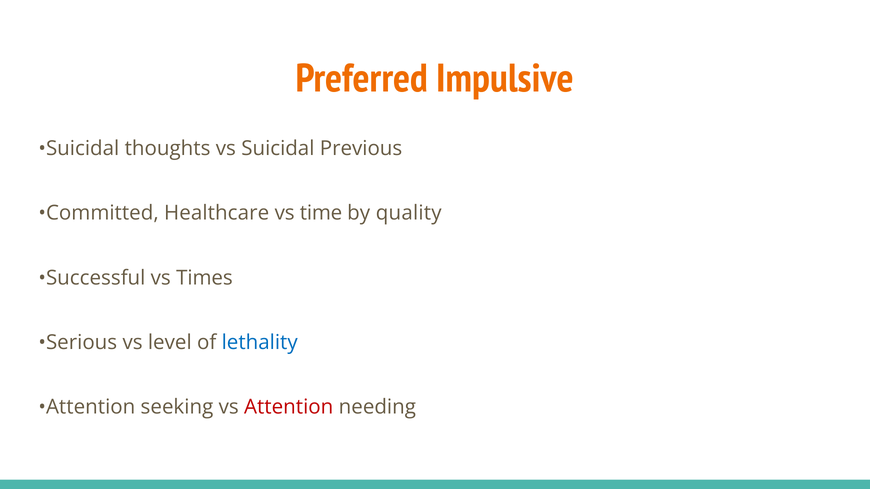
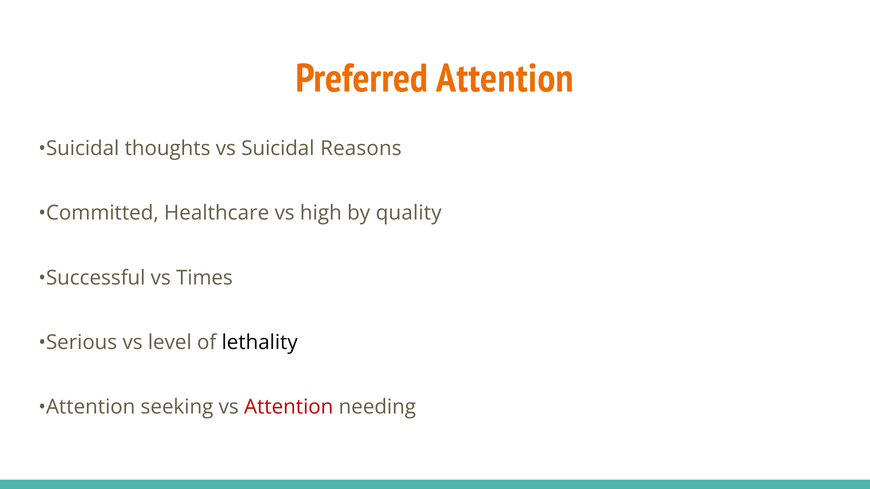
Preferred Impulsive: Impulsive -> Attention (505, 78)
Previous: Previous -> Reasons (361, 149)
time: time -> high (321, 213)
lethality colour: blue -> black (260, 343)
